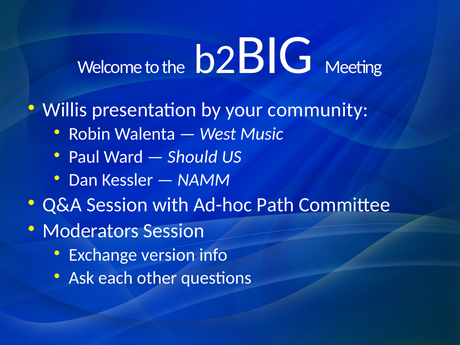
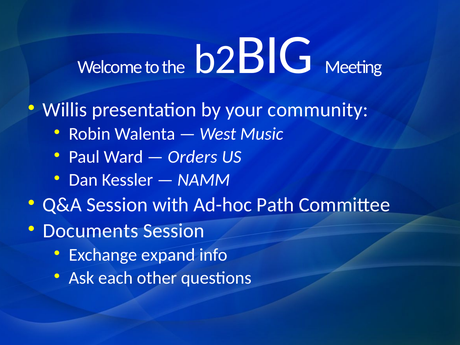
Should: Should -> Orders (192, 157)
Moderators: Moderators -> Documents (91, 231)
version: version -> expand (168, 255)
